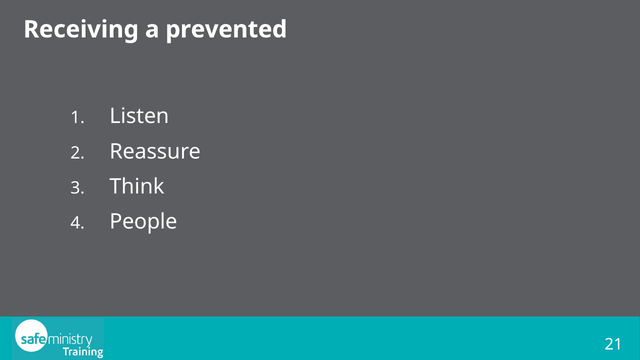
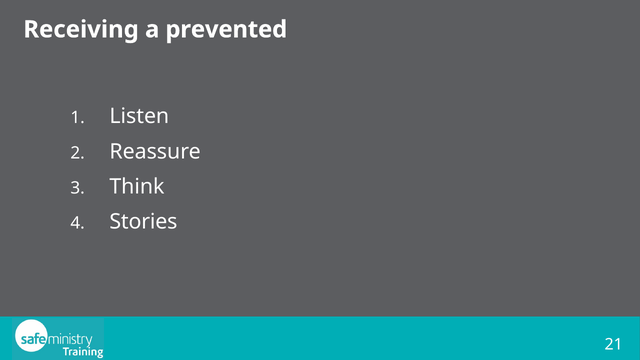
People: People -> Stories (143, 222)
